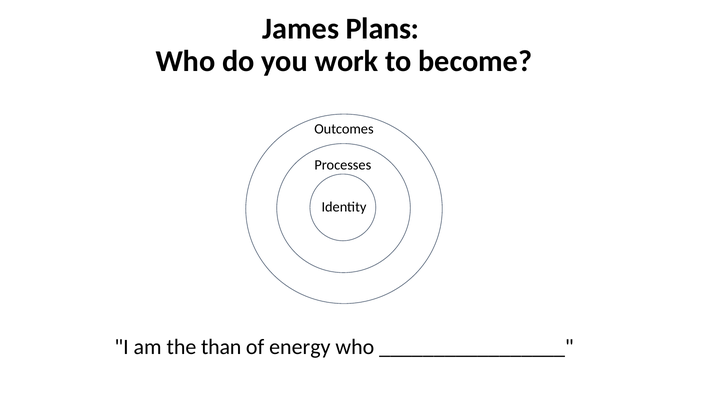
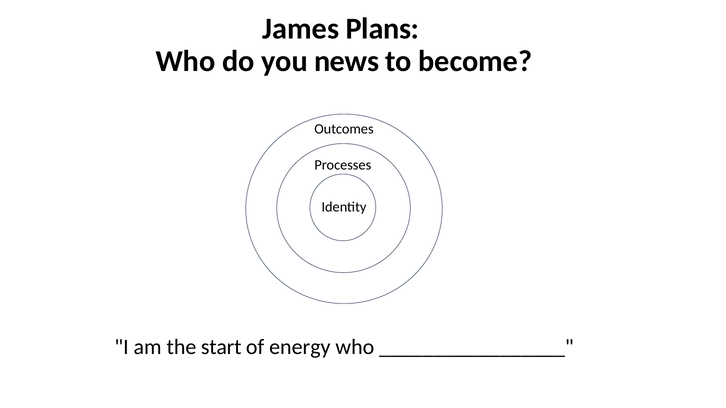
work: work -> news (347, 61)
than: than -> start (221, 347)
